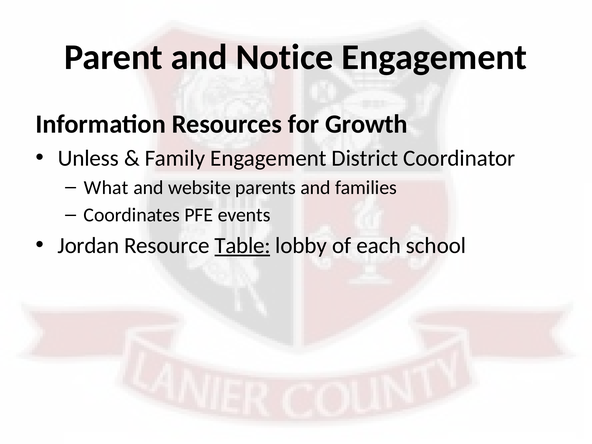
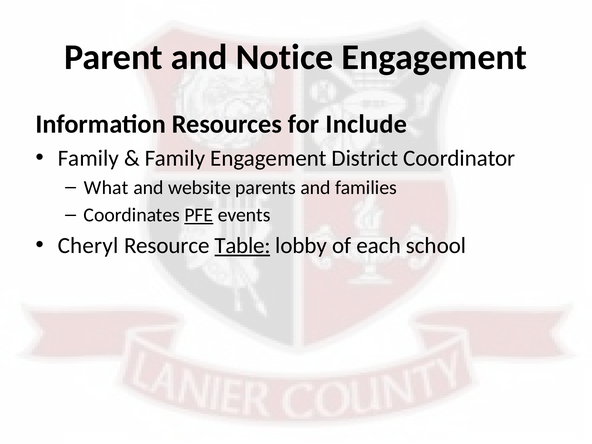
Growth: Growth -> Include (366, 124)
Unless: Unless -> Family (88, 158)
PFE underline: none -> present (199, 215)
Jordan: Jordan -> Cheryl (88, 246)
